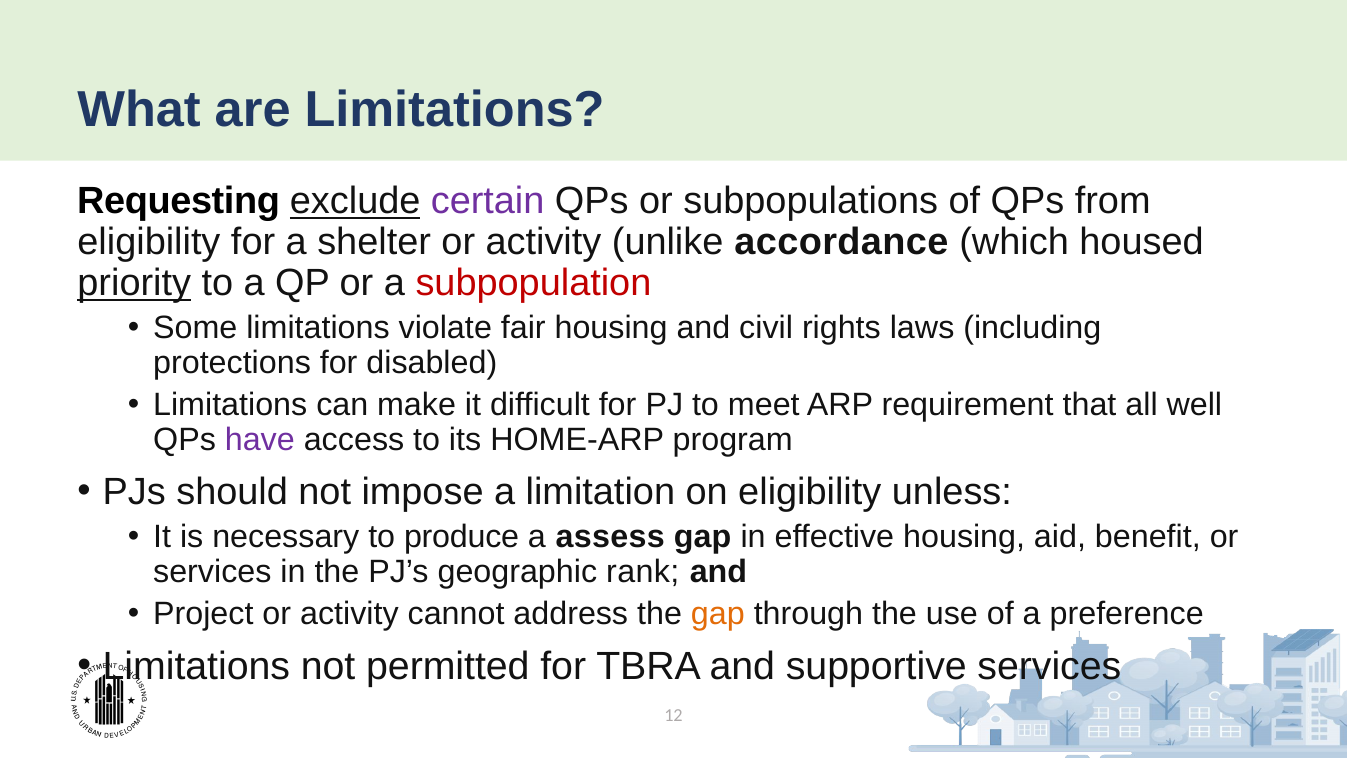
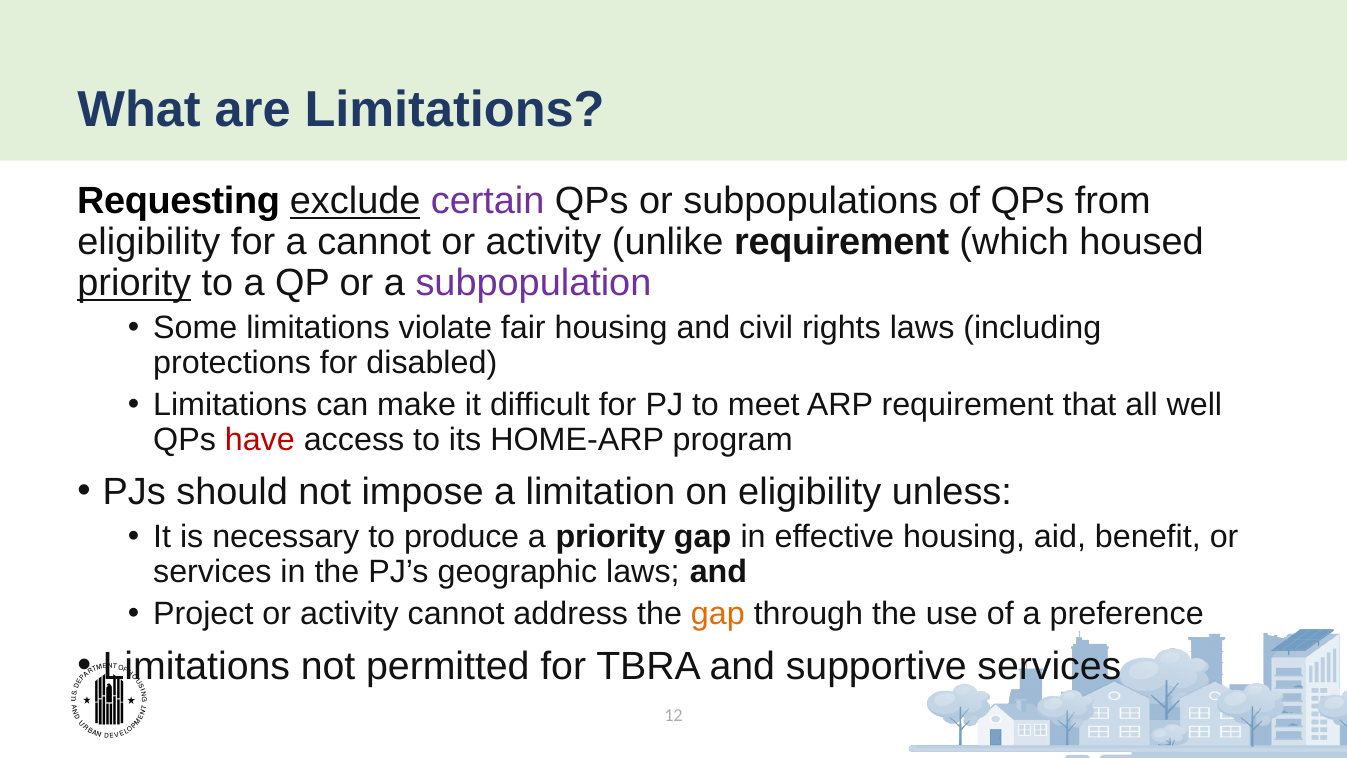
a shelter: shelter -> cannot (374, 242)
unlike accordance: accordance -> requirement (842, 242)
subpopulation colour: red -> purple (533, 283)
have colour: purple -> red (260, 440)
a assess: assess -> priority (610, 537)
geographic rank: rank -> laws (643, 571)
